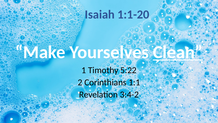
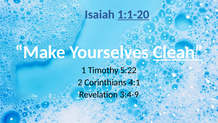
1:1-20 underline: none -> present (133, 15)
1:1: 1:1 -> 4:1 (134, 82)
3:4-2: 3:4-2 -> 3:4-9 (129, 94)
